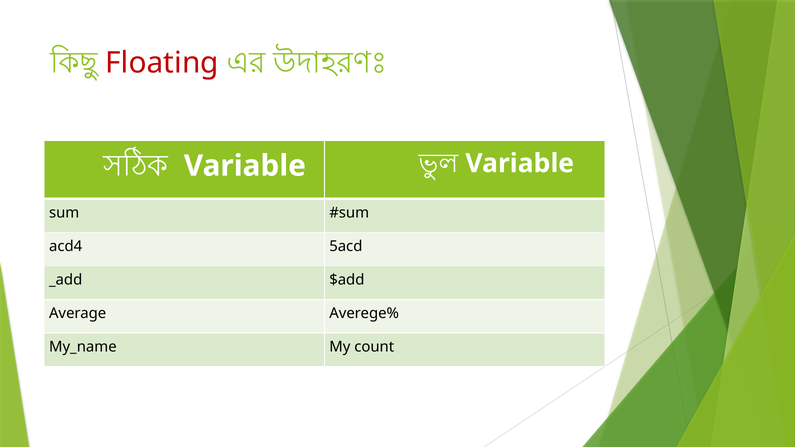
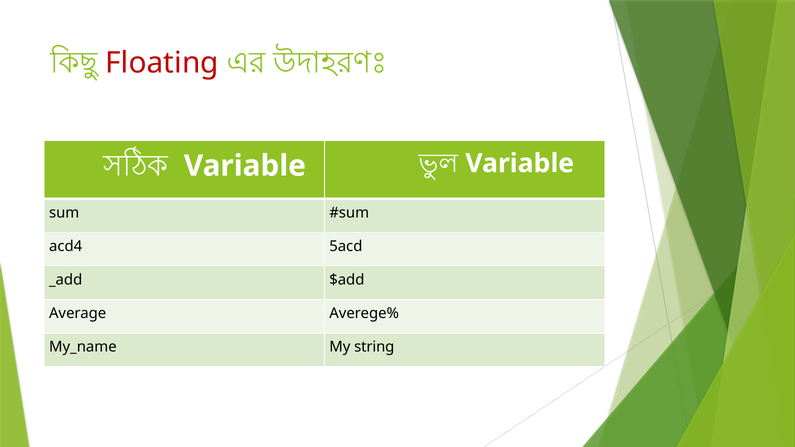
count: count -> string (374, 347)
